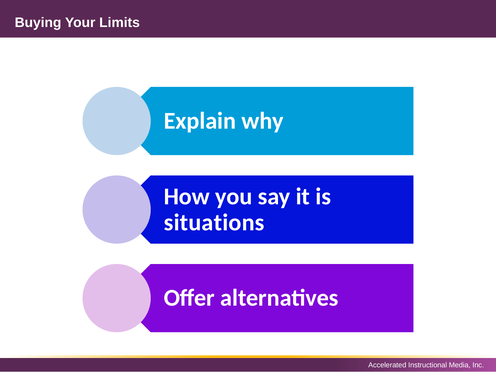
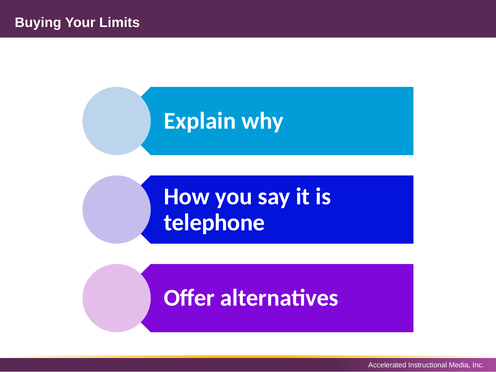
situations: situations -> telephone (214, 222)
